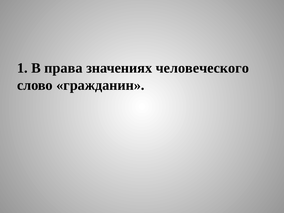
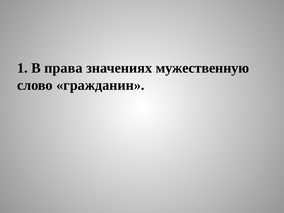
человеческого: человеческого -> мужественную (202, 68)
